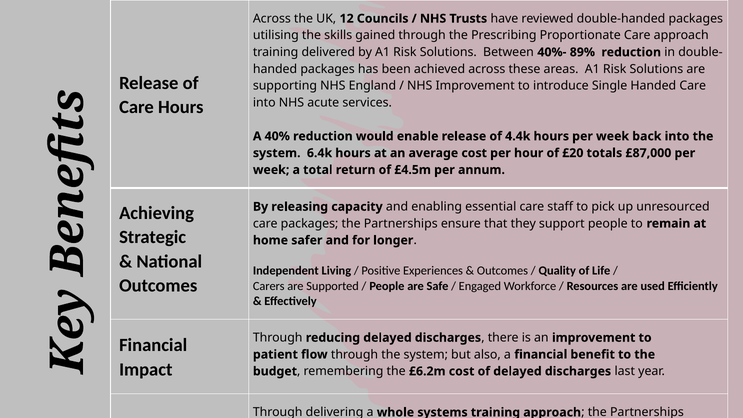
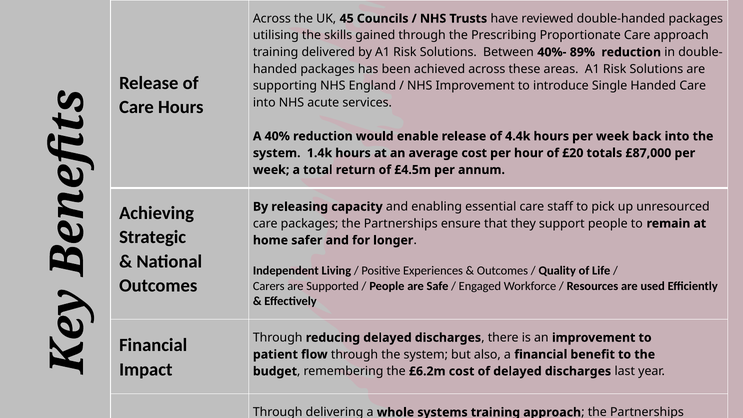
12: 12 -> 45 (347, 19)
6.4k: 6.4k -> 1.4k (320, 153)
